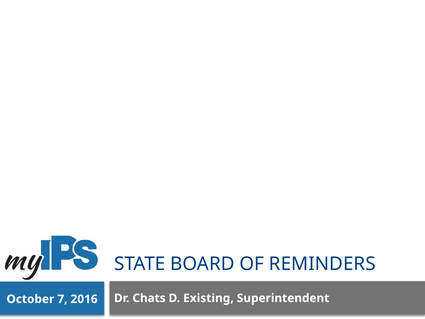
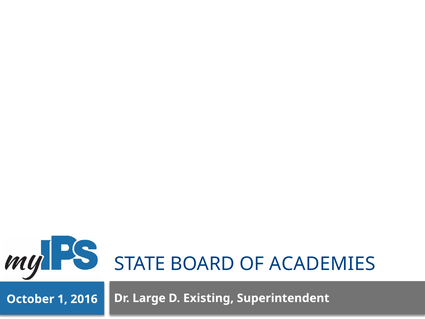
REMINDERS: REMINDERS -> ACADEMIES (322, 264)
Chats: Chats -> Large (149, 298)
7: 7 -> 1 (62, 299)
